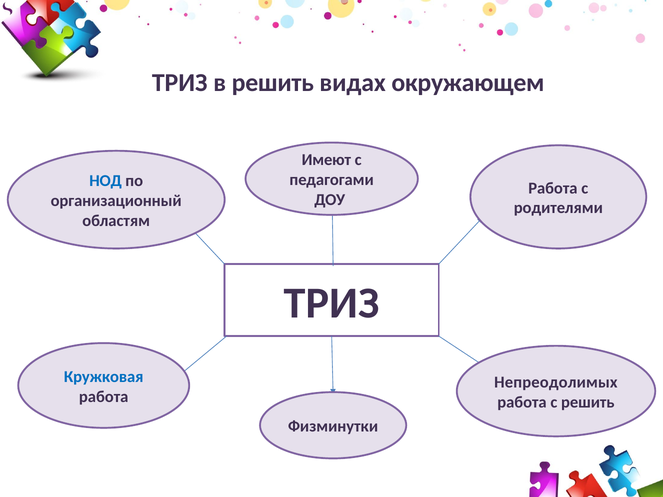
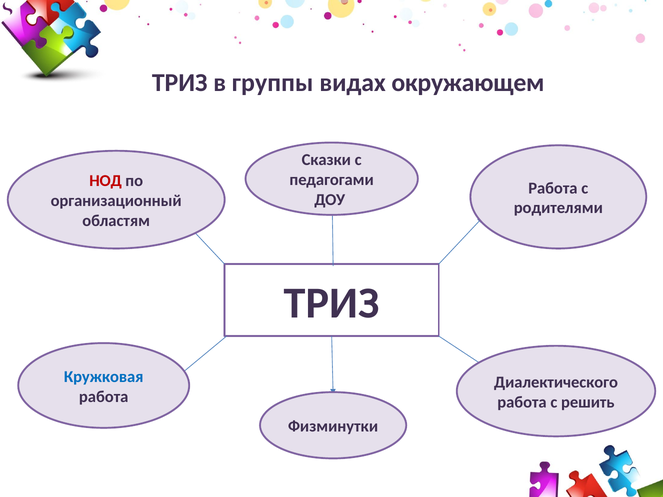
в решить: решить -> группы (273, 83)
Имеют: Имеют -> Сказки (326, 160)
НОД colour: blue -> red (106, 181)
Непреодолимых: Непреодолимых -> Диалектического (556, 382)
